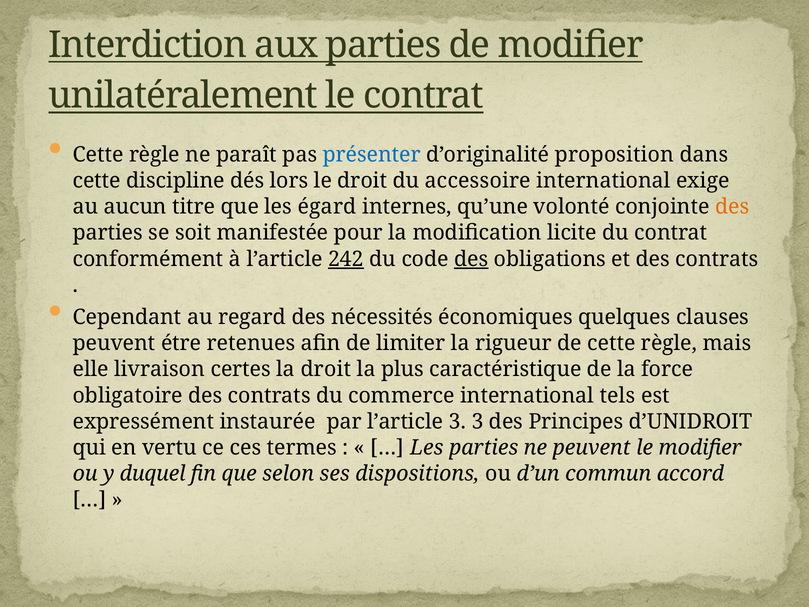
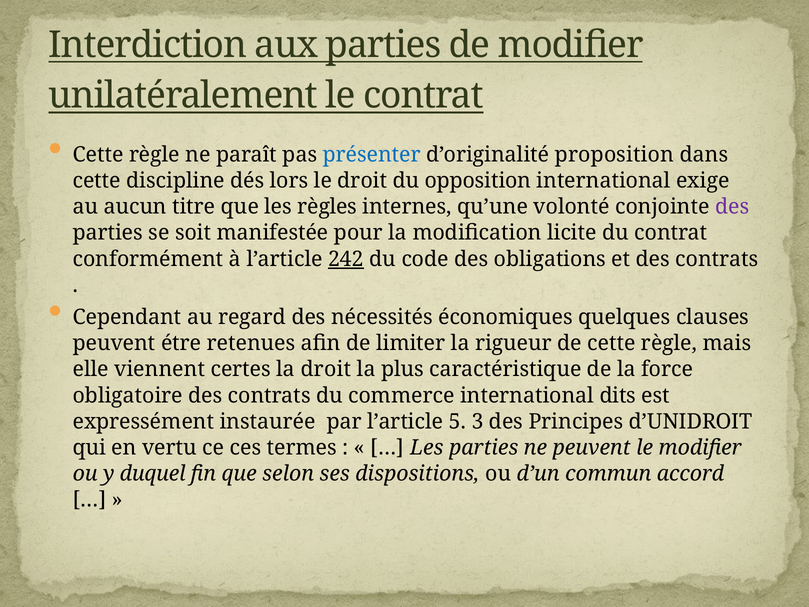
accessoire: accessoire -> opposition (478, 181)
égard: égard -> règles (327, 207)
des colour: orange -> purple (732, 207)
des underline: present -> none (471, 259)
livraison: livraison -> viennent (160, 369)
tels: tels -> dits (618, 395)
l’article 3: 3 -> 5 (457, 421)
